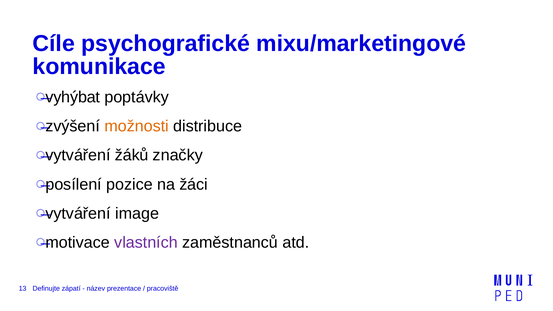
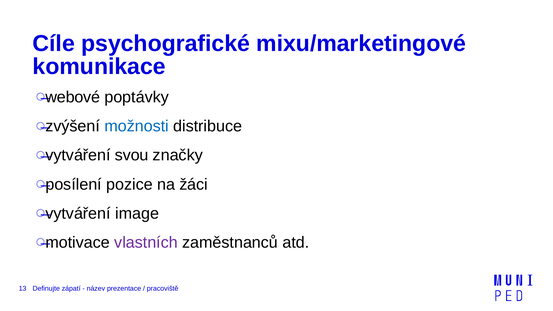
vyhýbat: vyhýbat -> webové (73, 97)
možnosti colour: orange -> blue (137, 126)
žáků: žáků -> svou (132, 155)
